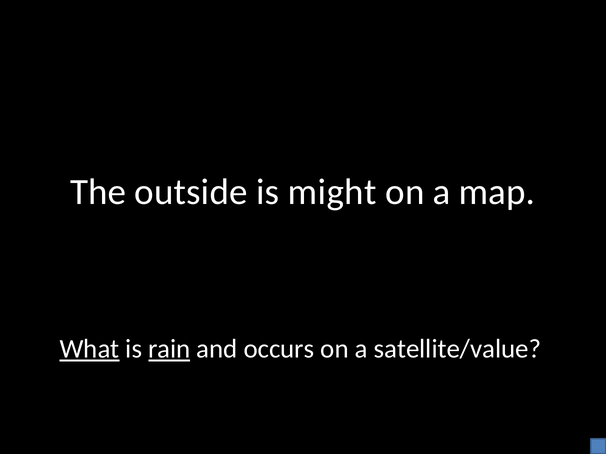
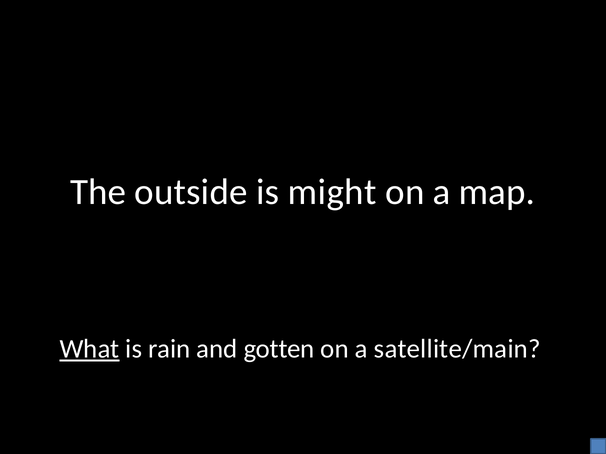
rain underline: present -> none (169, 349)
occurs: occurs -> gotten (279, 349)
satellite/value: satellite/value -> satellite/main (457, 349)
